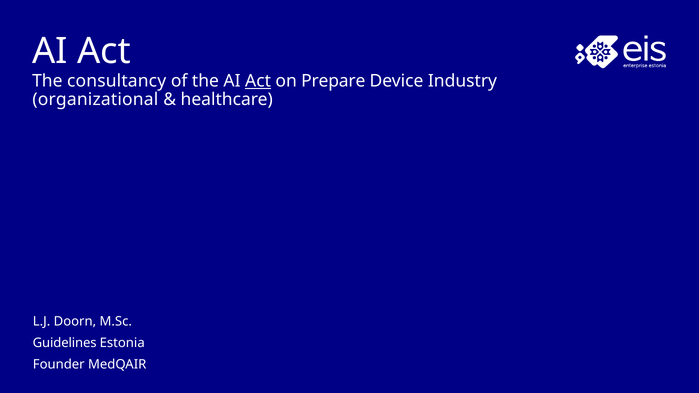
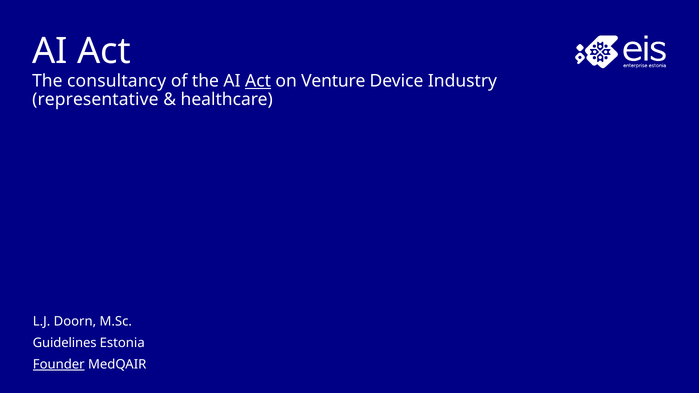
Prepare: Prepare -> Venture (333, 81)
organizational: organizational -> representative (95, 100)
Founder underline: none -> present (59, 365)
